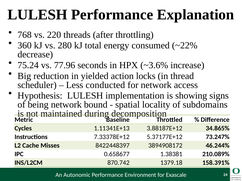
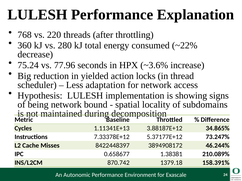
conducted: conducted -> adaptation (105, 85)
